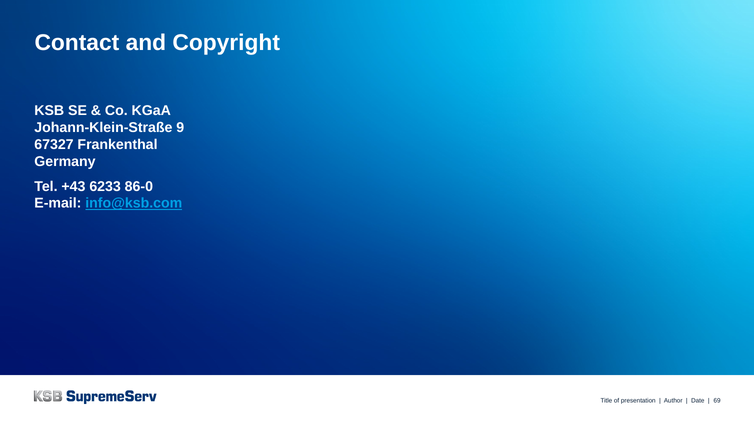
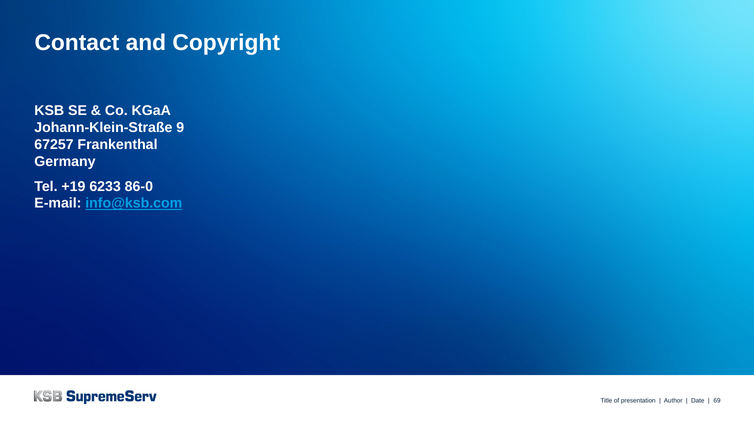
67327: 67327 -> 67257 (54, 145)
+43: +43 -> +19 (73, 186)
